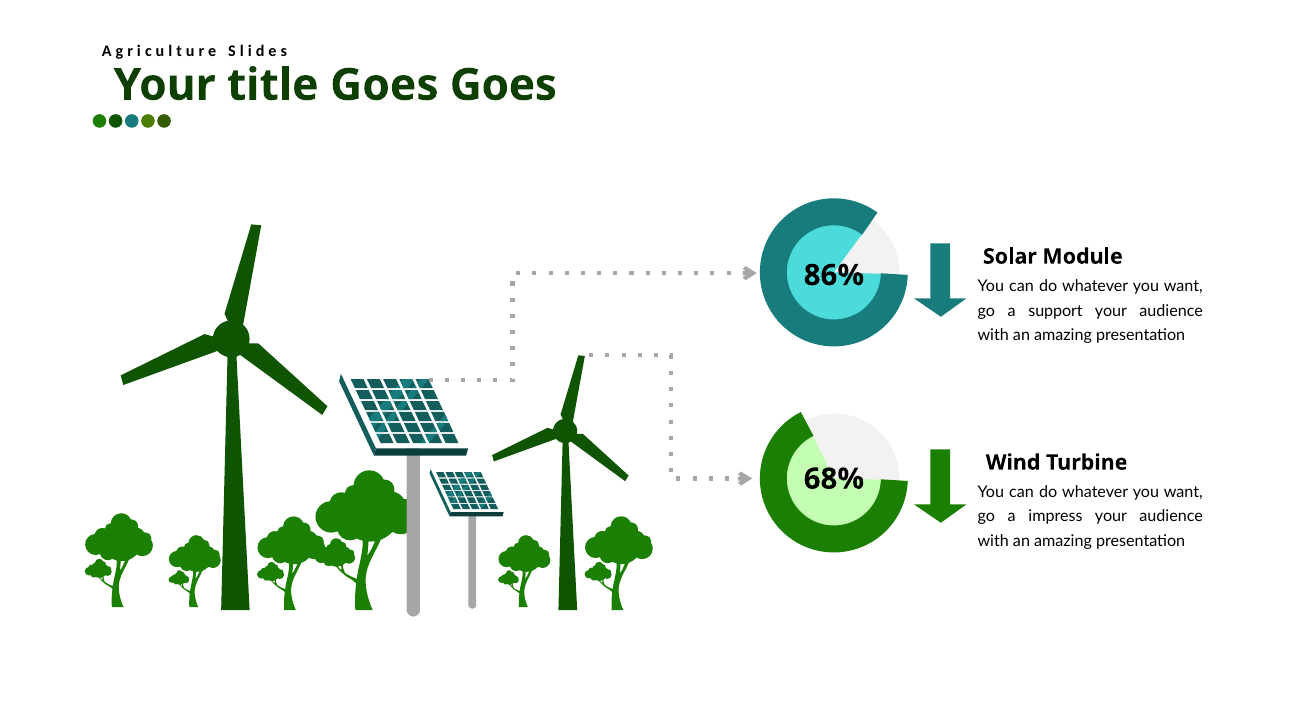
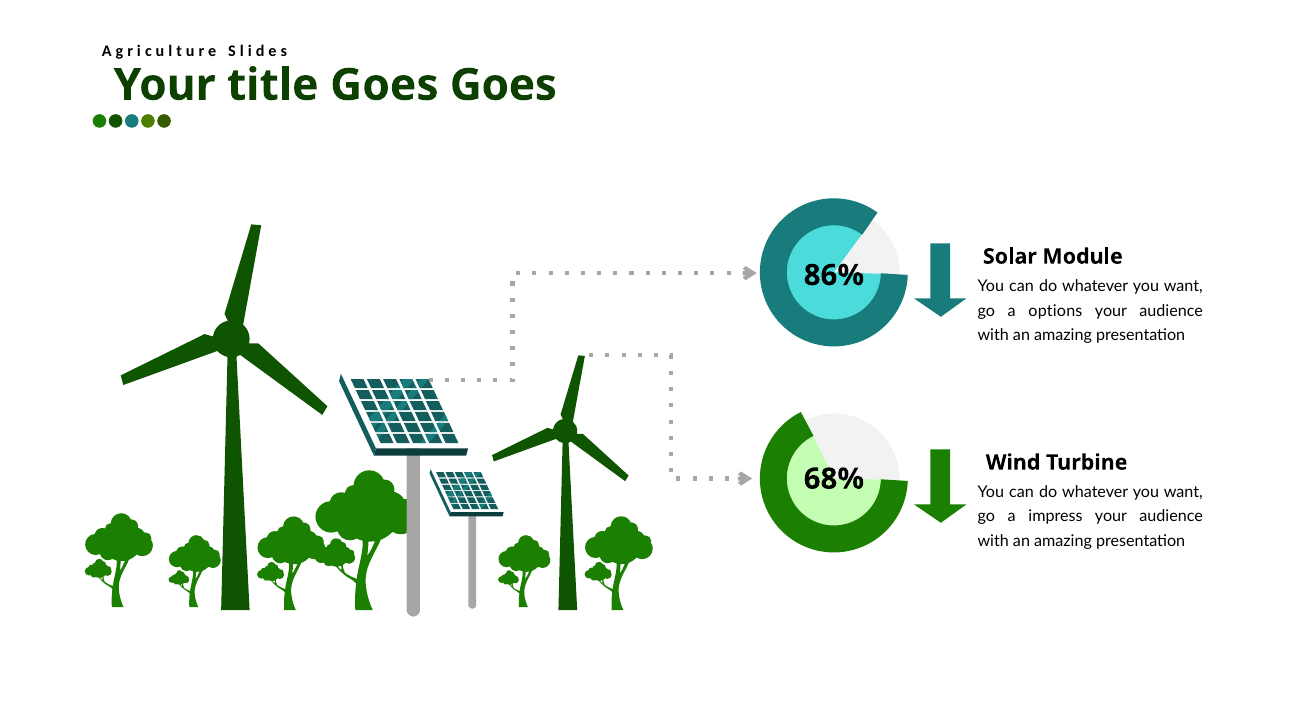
support: support -> options (1055, 311)
